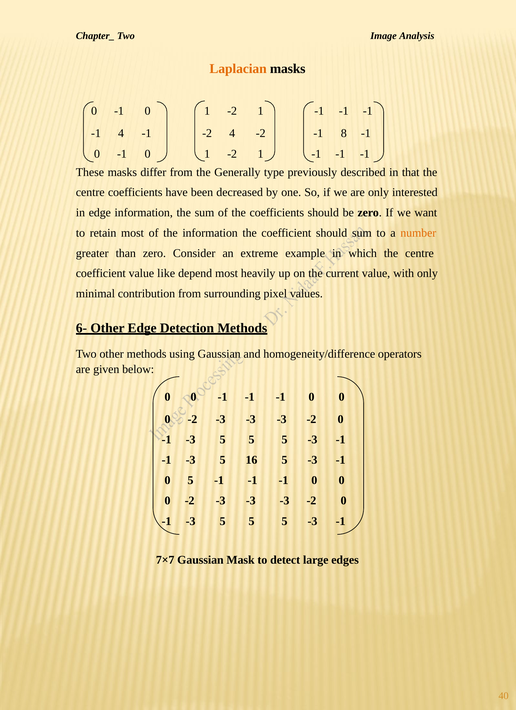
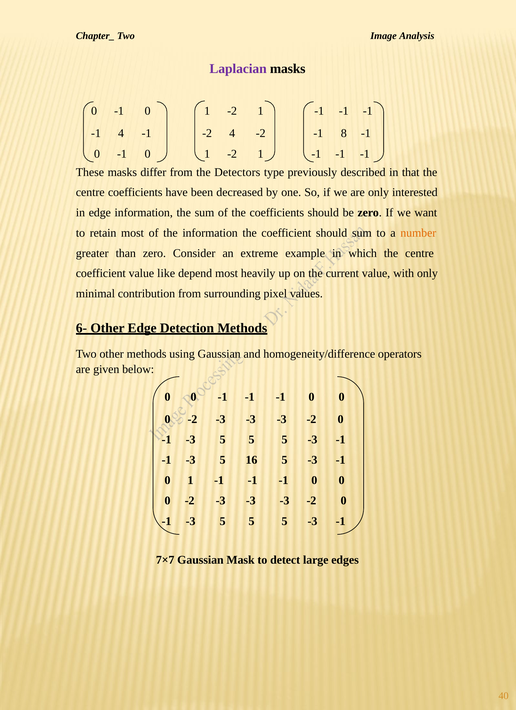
Laplacian colour: orange -> purple (238, 69)
Generally: Generally -> Detectors (237, 172)
5: 5 -> 1 (191, 480)
